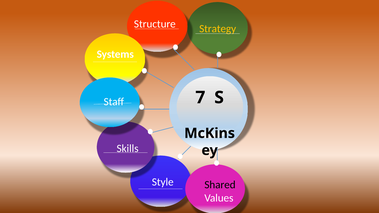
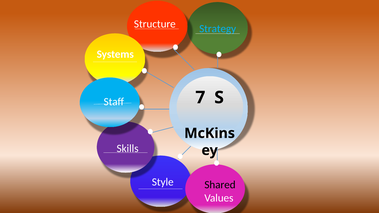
Strategy colour: yellow -> light blue (218, 29)
